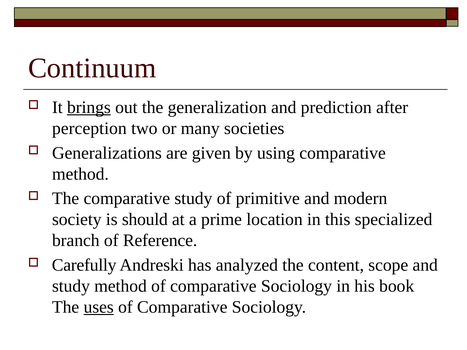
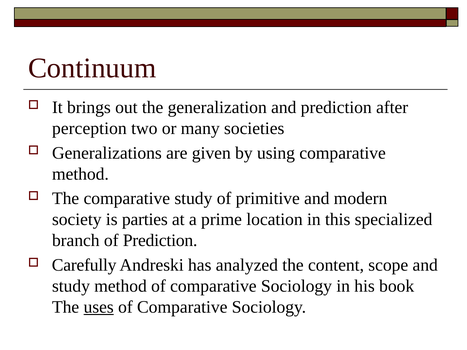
brings underline: present -> none (89, 107)
should: should -> parties (145, 220)
of Reference: Reference -> Prediction (160, 241)
